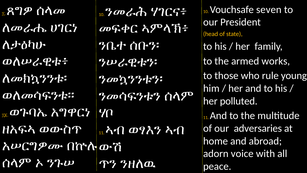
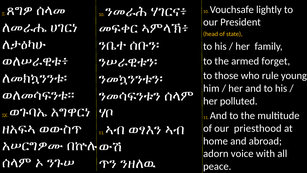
seven: seven -> lightly (269, 10)
works: works -> forget (276, 61)
adversaries: adversaries -> priesthood (258, 128)
